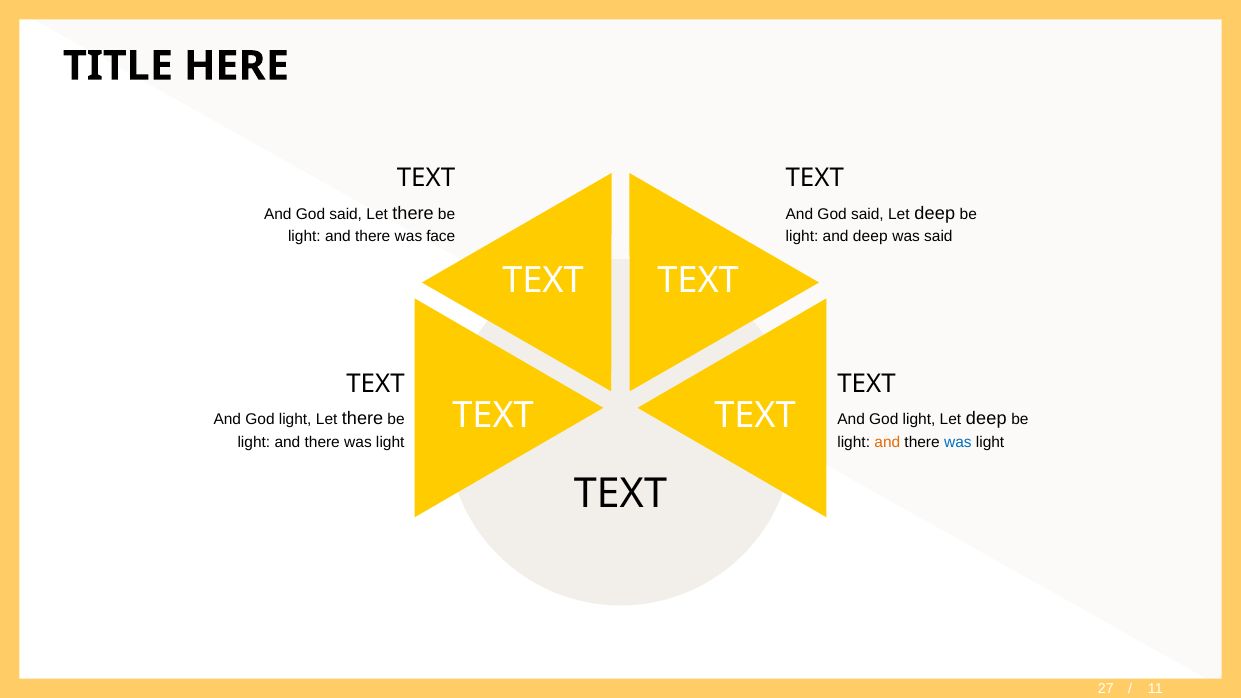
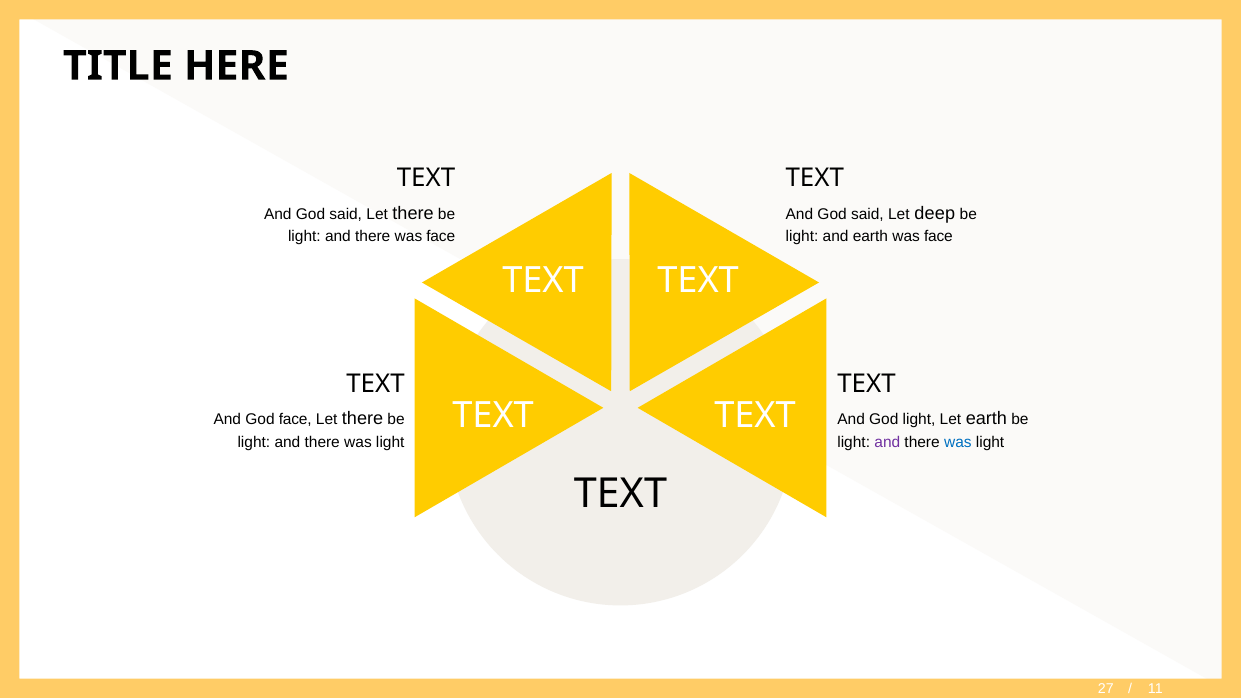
and deep: deep -> earth (870, 237)
said: said -> face (938, 237)
light: light -> face (295, 420)
deep: deep -> earth (986, 419)
and colour: orange -> purple (887, 443)
